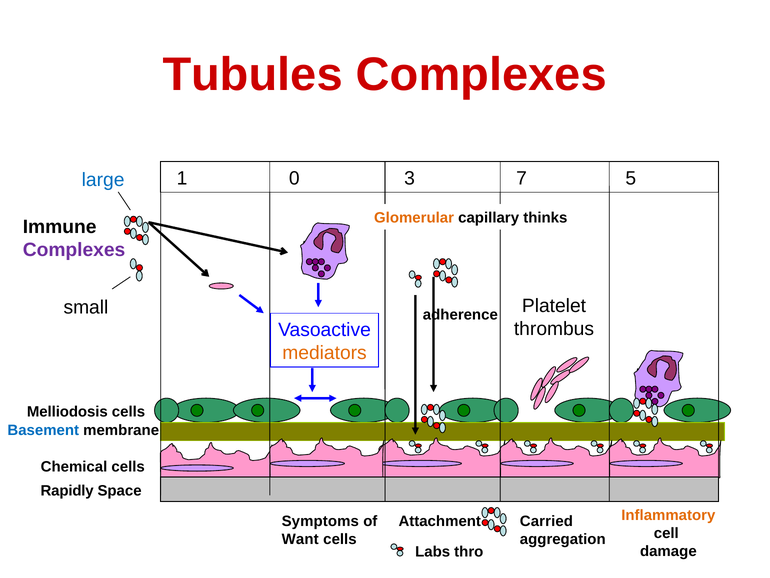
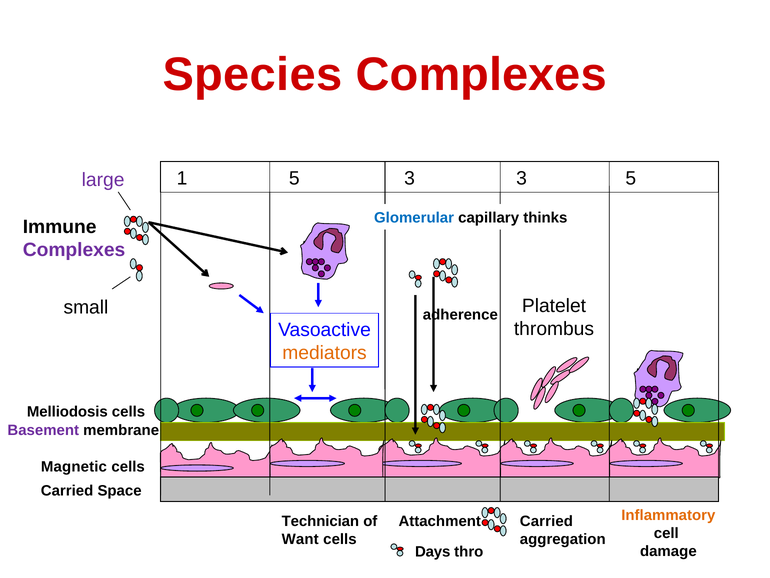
Tubules: Tubules -> Species (252, 75)
1 0: 0 -> 5 (294, 178)
3 7: 7 -> 3 (522, 178)
large colour: blue -> purple (103, 180)
Glomerular colour: orange -> blue (414, 218)
Basement colour: blue -> purple (43, 430)
Chemical: Chemical -> Magnetic (74, 466)
Rapidly: Rapidly -> Carried (67, 491)
Symptoms: Symptoms -> Technician (320, 521)
Labs: Labs -> Days (433, 551)
